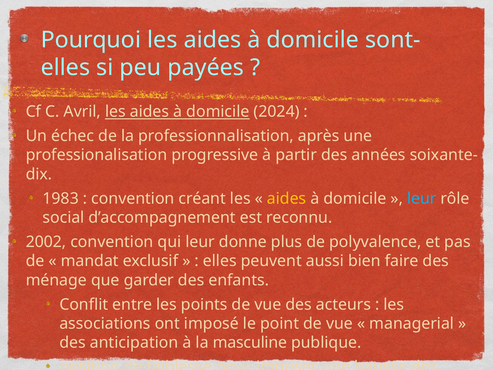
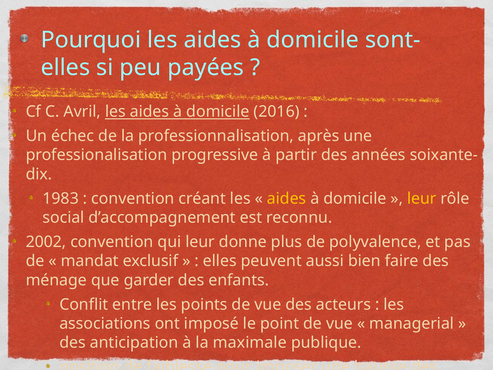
2024: 2024 -> 2016 (277, 112)
leur colour: light blue -> yellow (422, 198)
masculine: masculine -> maximale (250, 342)
